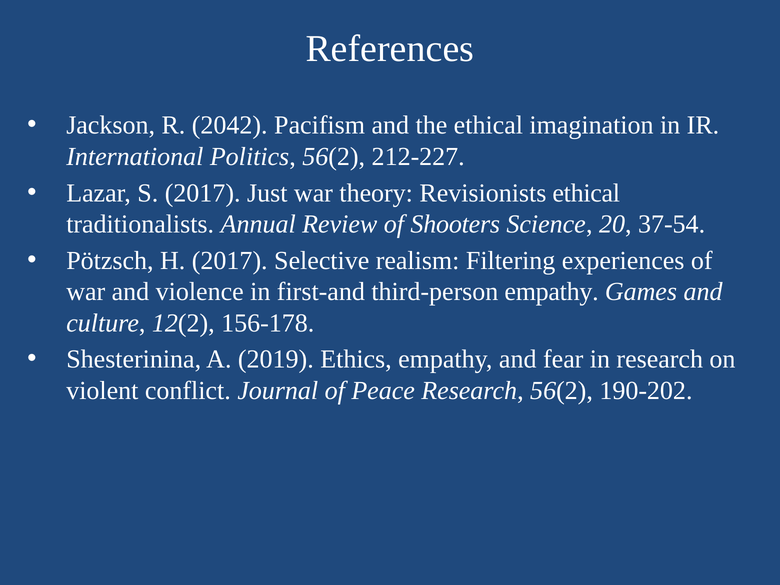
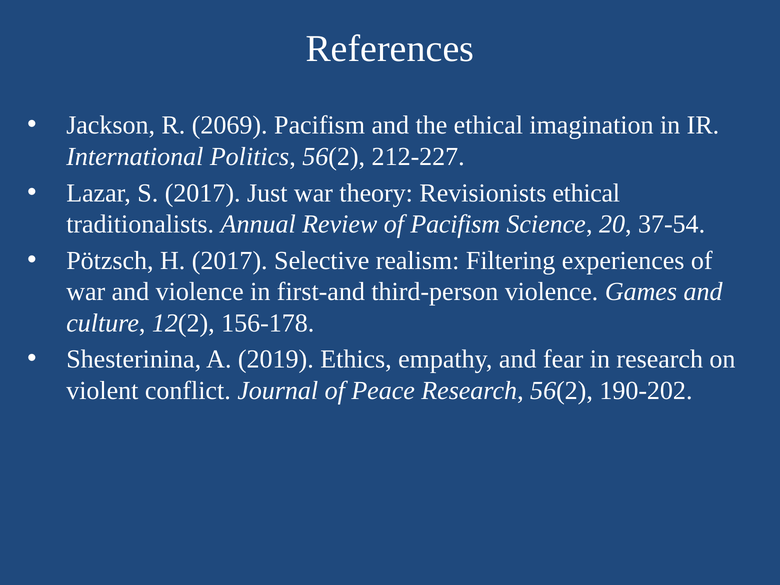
2042: 2042 -> 2069 (230, 125)
of Shooters: Shooters -> Pacifism (455, 224)
third-person empathy: empathy -> violence (552, 292)
